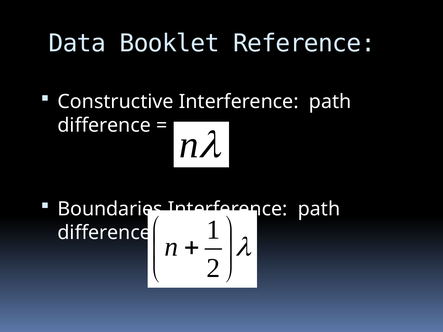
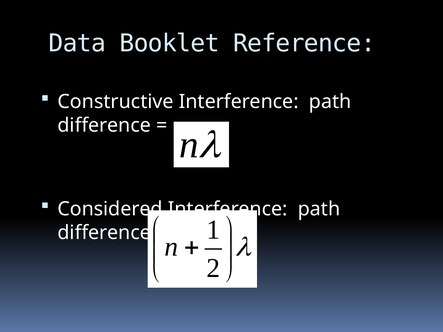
Boundaries: Boundaries -> Considered (110, 209)
